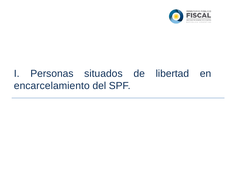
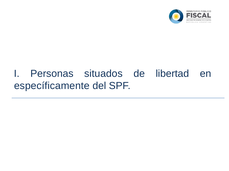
encarcelamiento: encarcelamiento -> específicamente (52, 86)
